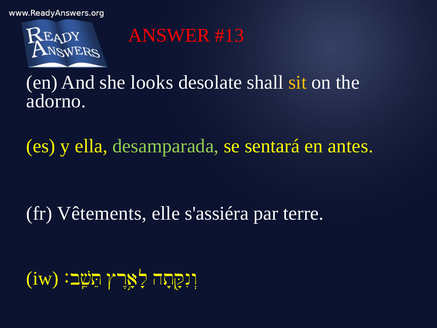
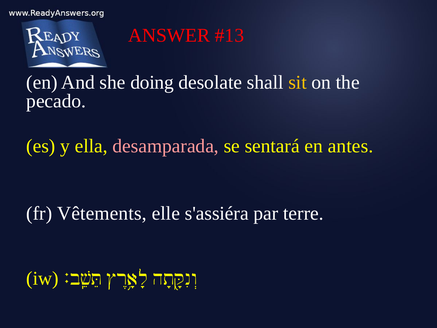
looks: looks -> doing (152, 83)
adorno: adorno -> pecado (56, 101)
desamparada colour: light green -> pink (166, 146)
